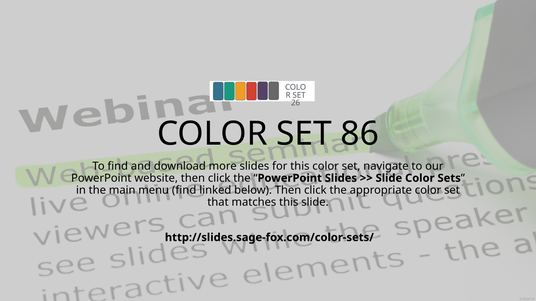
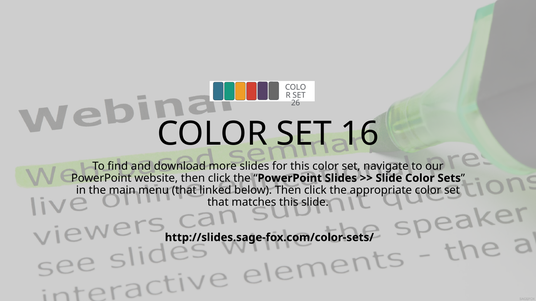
86: 86 -> 16 (360, 134)
menu find: find -> that (184, 190)
